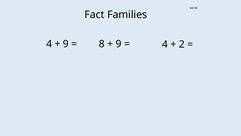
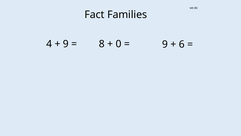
9: 9 -> 0 (119, 44)
4: 4 -> 9 (165, 44)
2: 2 -> 6 (182, 44)
